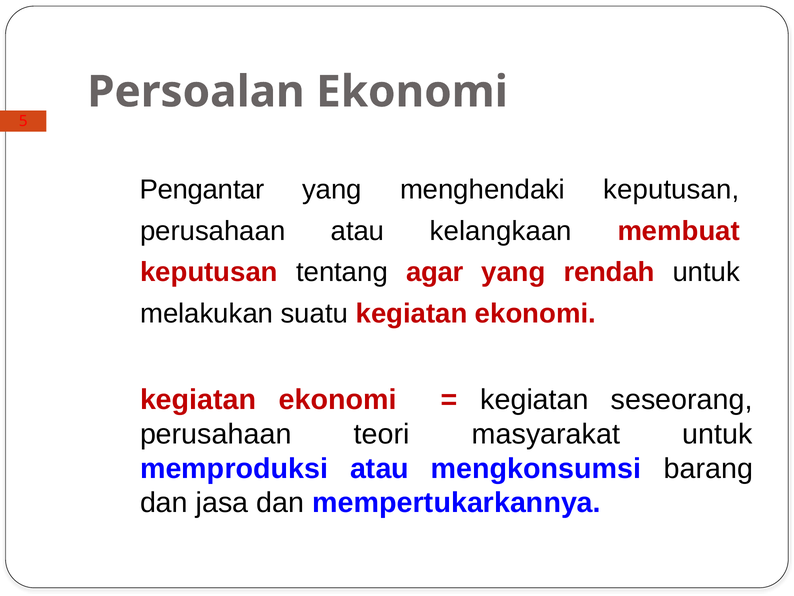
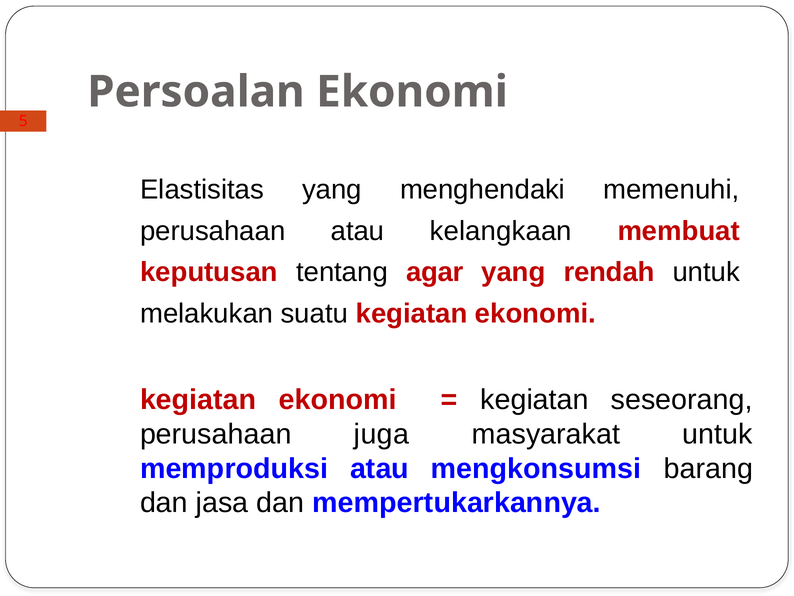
Pengantar: Pengantar -> Elastisitas (202, 189)
menghendaki keputusan: keputusan -> memenuhi (671, 189)
teori: teori -> juga (381, 434)
